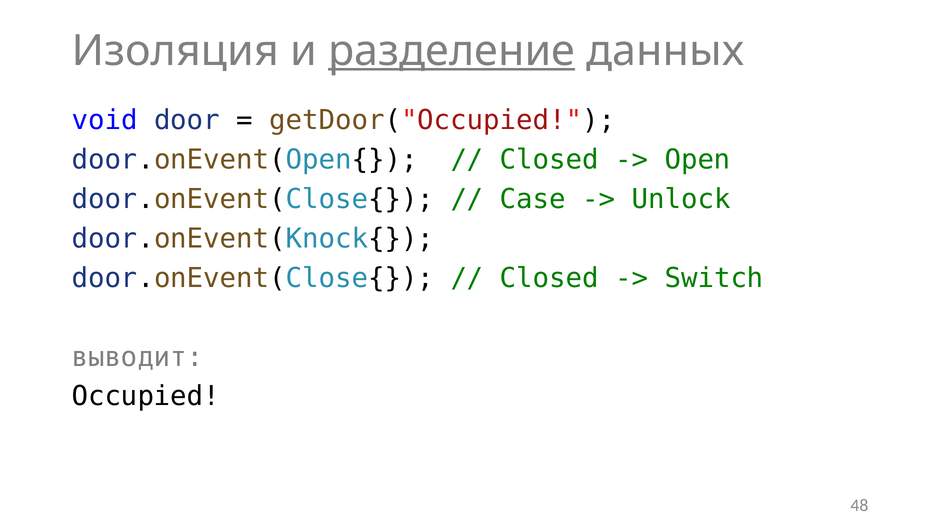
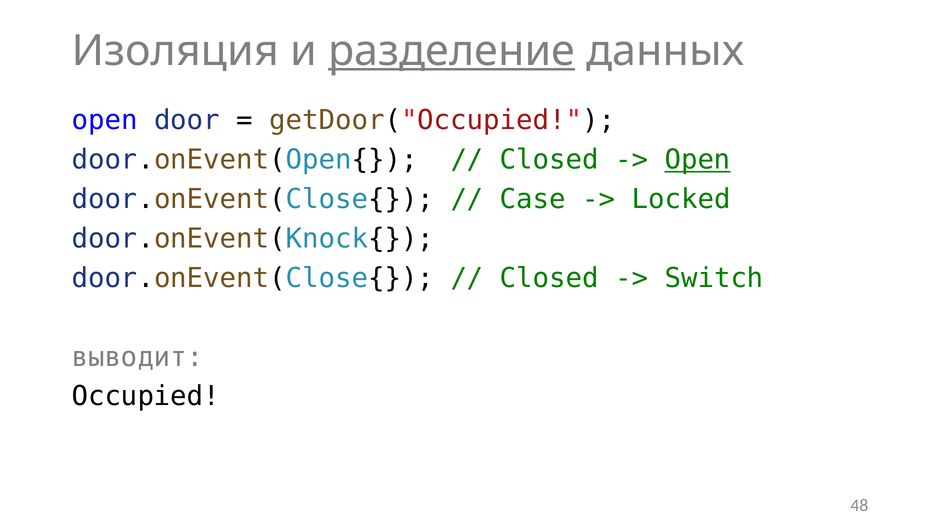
void: void -> open (105, 120)
Open underline: none -> present (698, 160)
Unlock: Unlock -> Locked (681, 199)
